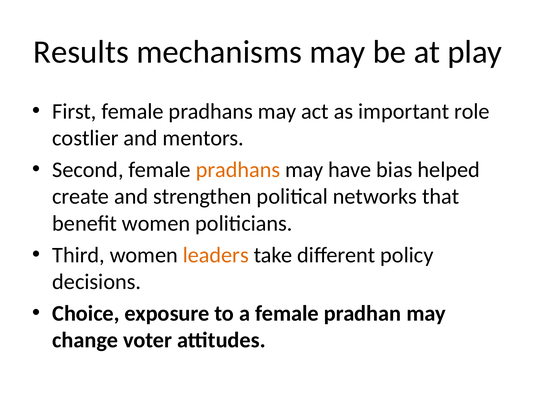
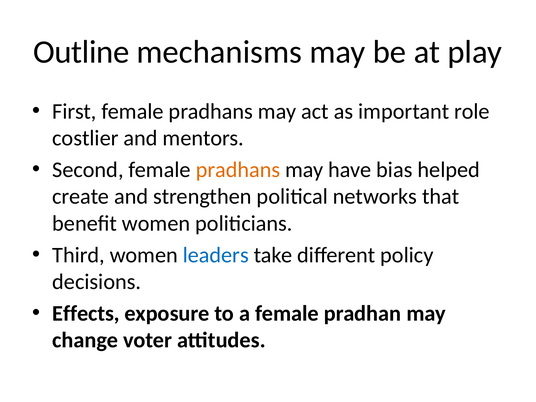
Results: Results -> Outline (81, 52)
leaders colour: orange -> blue (216, 255)
Choice: Choice -> Effects (86, 313)
